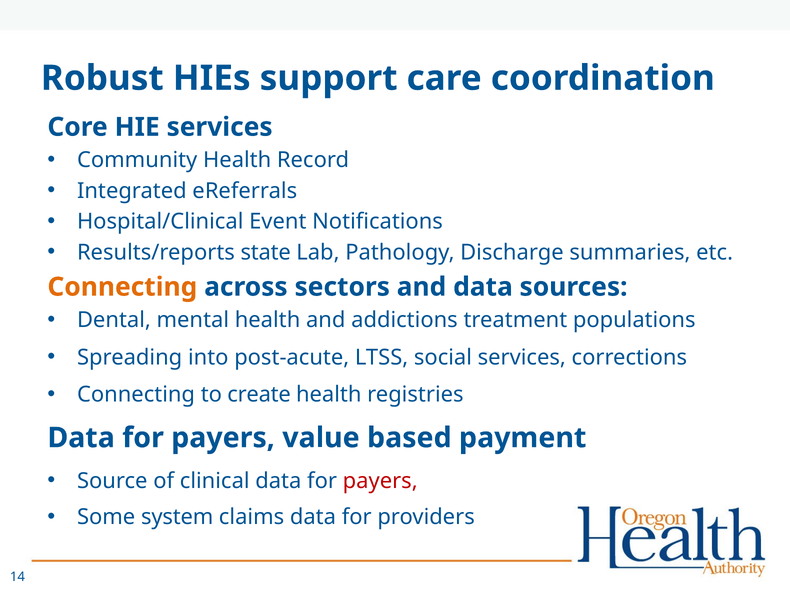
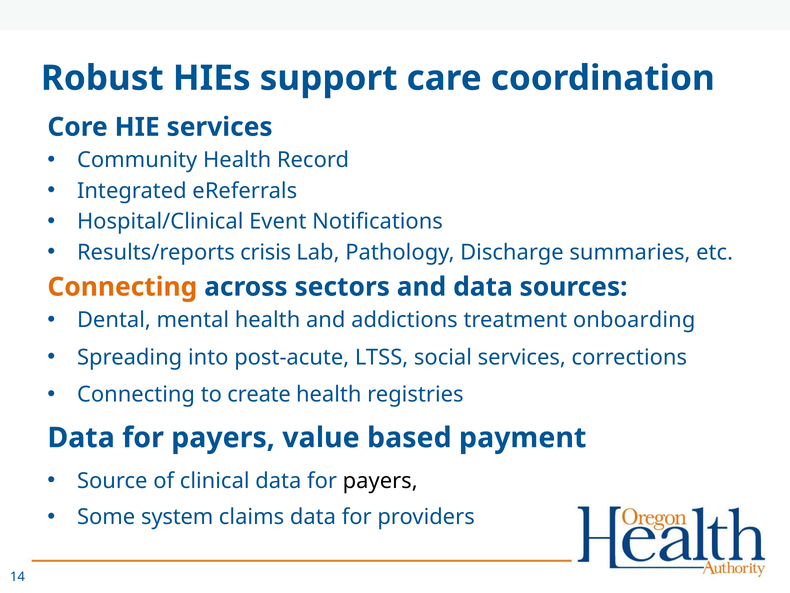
state: state -> crisis (266, 252)
populations: populations -> onboarding (634, 320)
payers colour: red -> black (380, 480)
